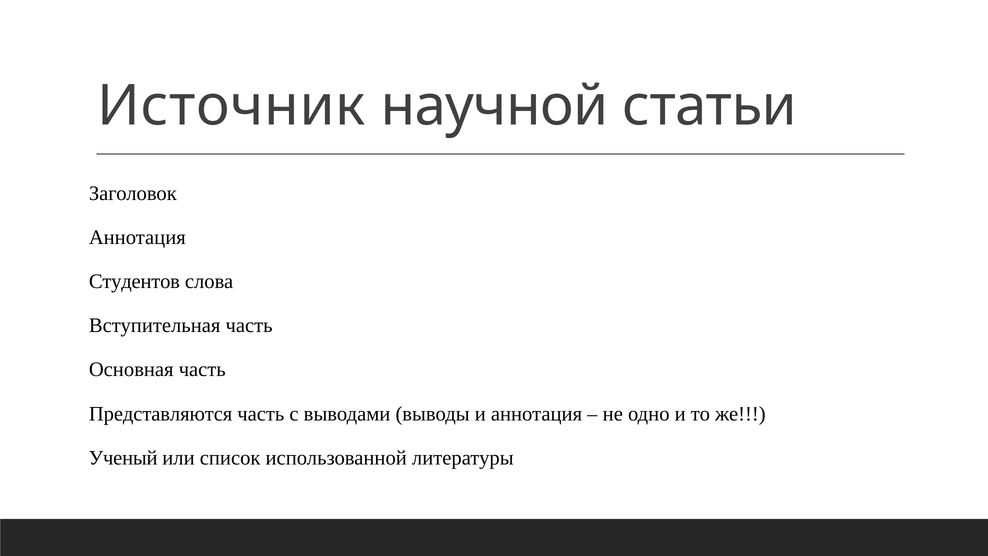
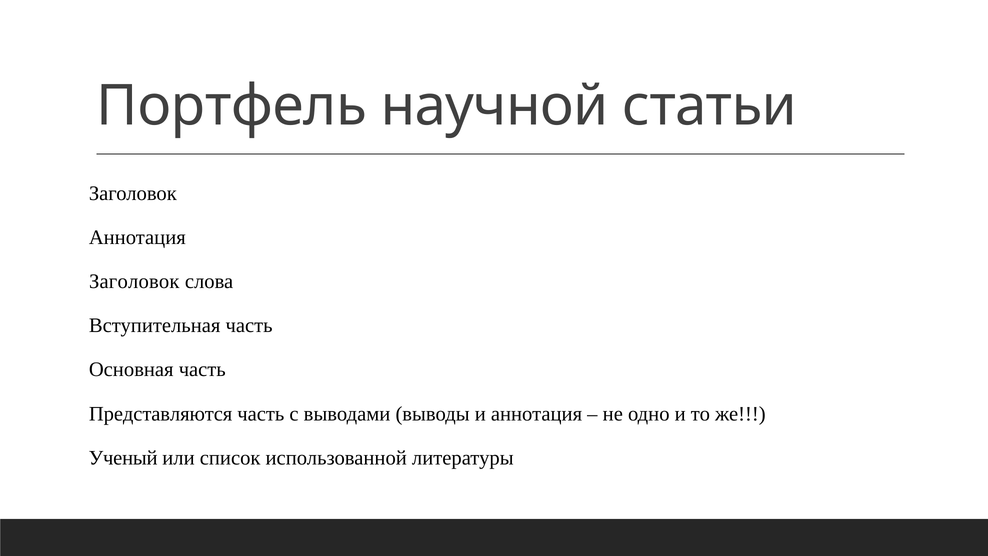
Источник: Источник -> Портфель (232, 106)
Студентов: Студентов -> Заголовок (134, 281)
